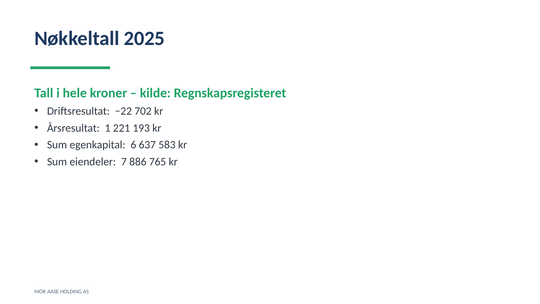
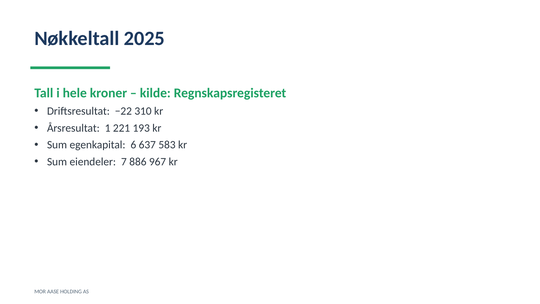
702: 702 -> 310 (143, 111)
765: 765 -> 967 (158, 162)
